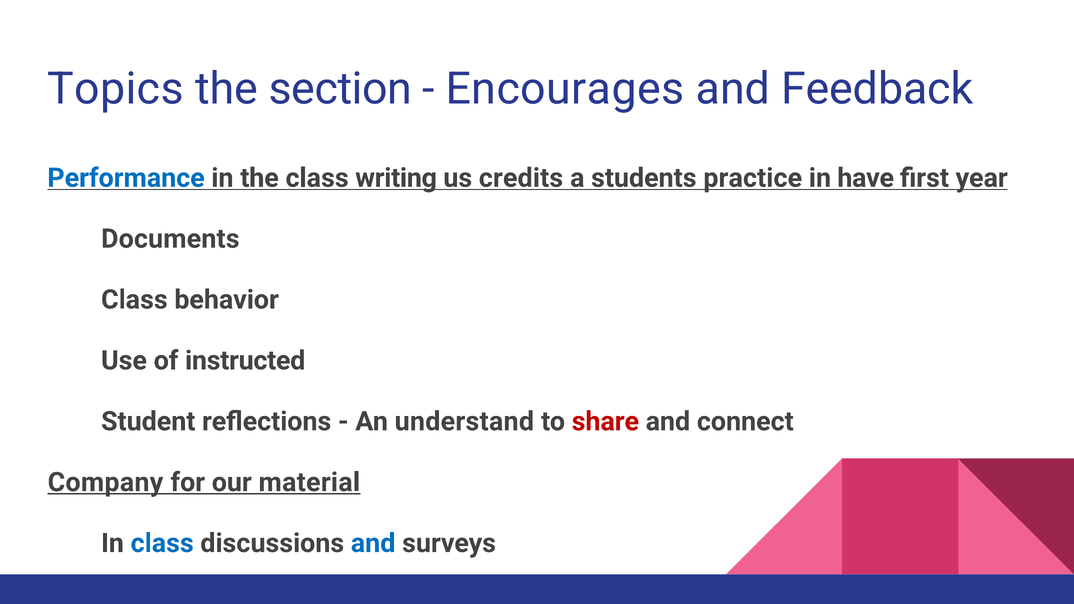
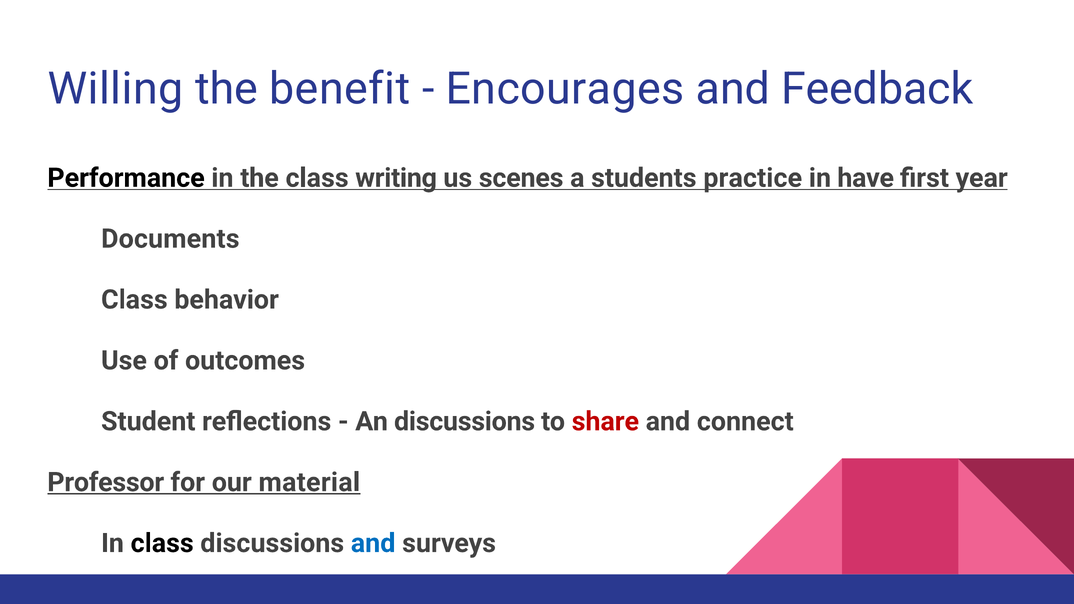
Topics: Topics -> Willing (116, 89)
section: section -> benefit (340, 89)
Performance colour: blue -> black (126, 178)
credits: credits -> scenes (521, 178)
instructed: instructed -> outcomes (245, 361)
An understand: understand -> discussions (465, 422)
Company: Company -> Professor (106, 482)
class colour: blue -> black (162, 543)
